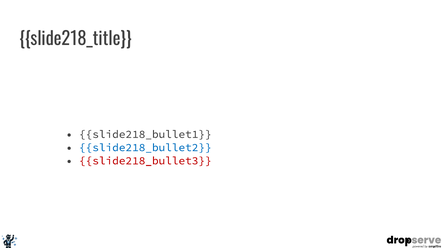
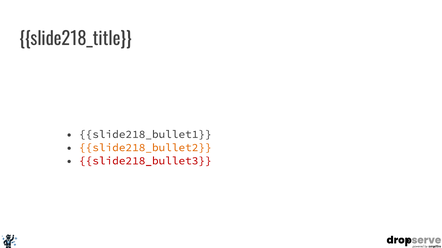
slide218_bullet2 colour: blue -> orange (145, 148)
